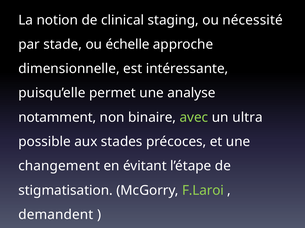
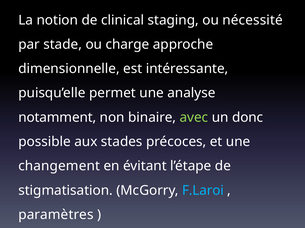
échelle: échelle -> charge (128, 45)
ultra: ultra -> donc (248, 118)
F.Laroi colour: light green -> light blue (203, 191)
demandent: demandent -> paramètres (56, 215)
